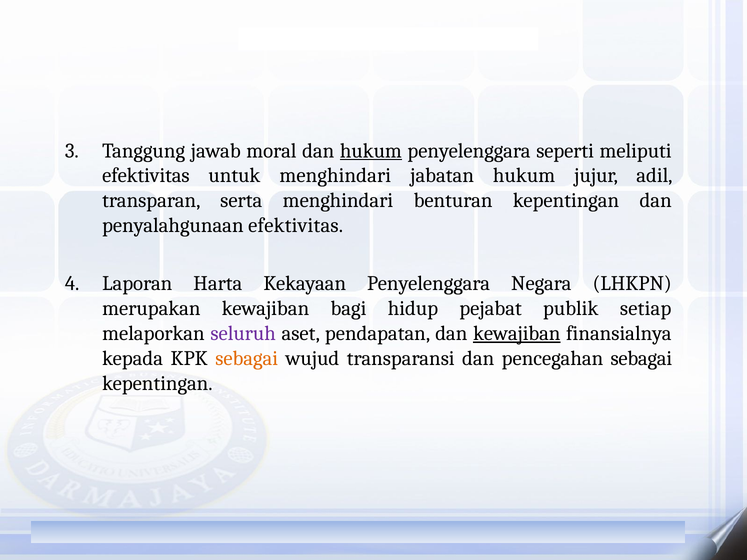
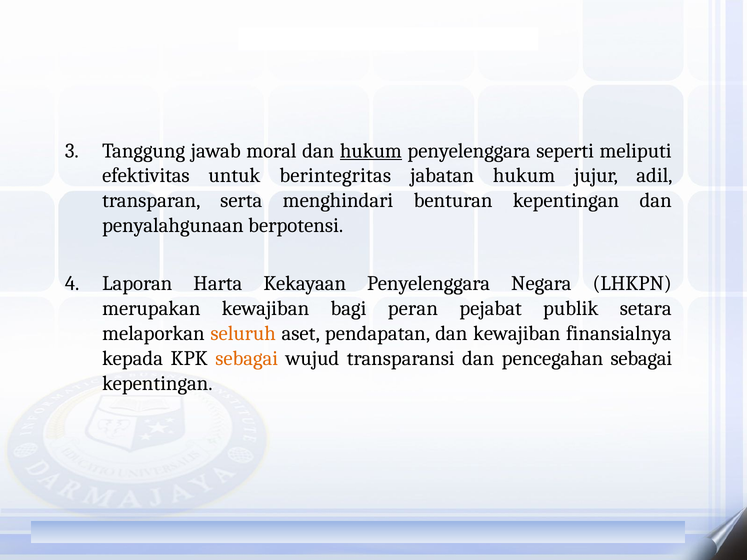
untuk menghindari: menghindari -> berintegritas (335, 176)
penyalahgunaan efektivitas: efektivitas -> berpotensi (296, 226)
hidup: hidup -> peran (413, 309)
setiap: setiap -> setara (646, 309)
seluruh colour: purple -> orange (243, 334)
kewajiban underline: present -> none (517, 334)
